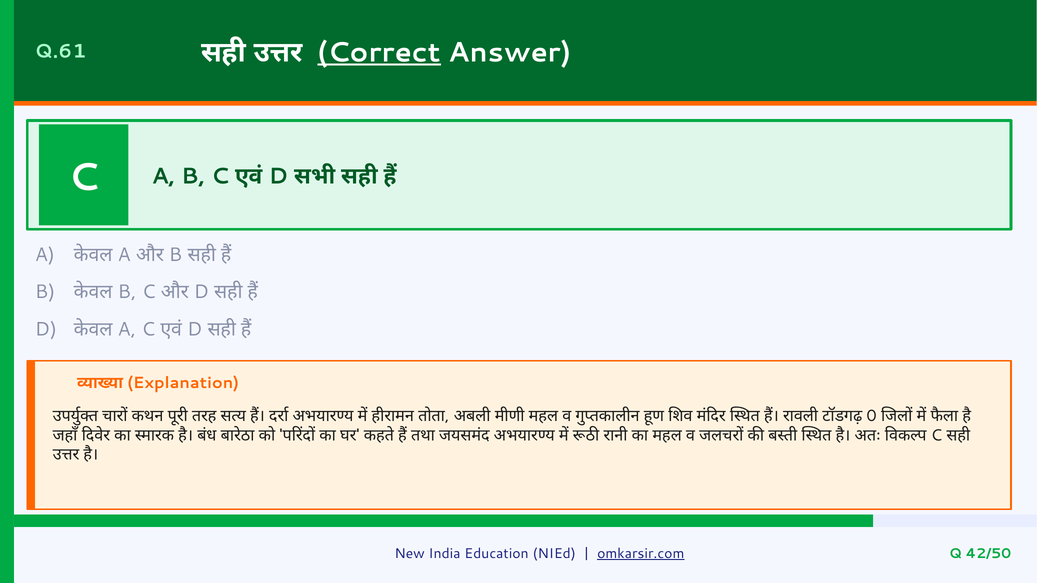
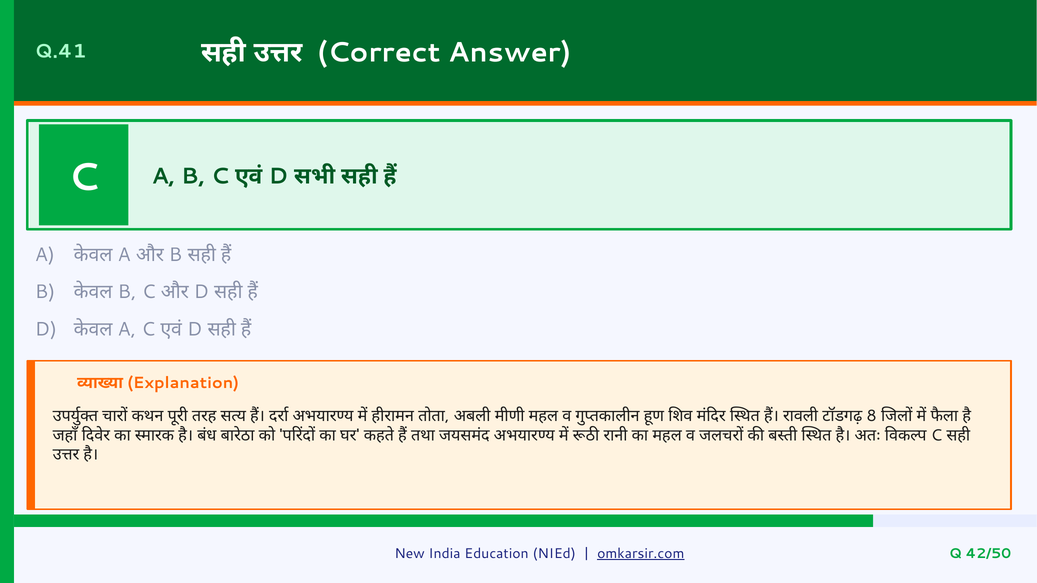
Q.61: Q.61 -> Q.41 (61, 51)
Correct underline: present -> none (379, 52)
0: 0 -> 8 (872, 416)
